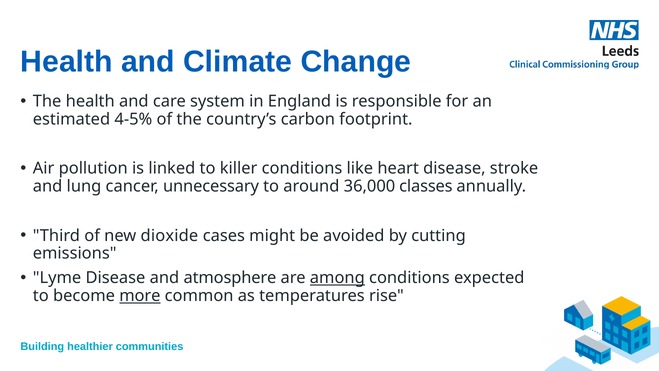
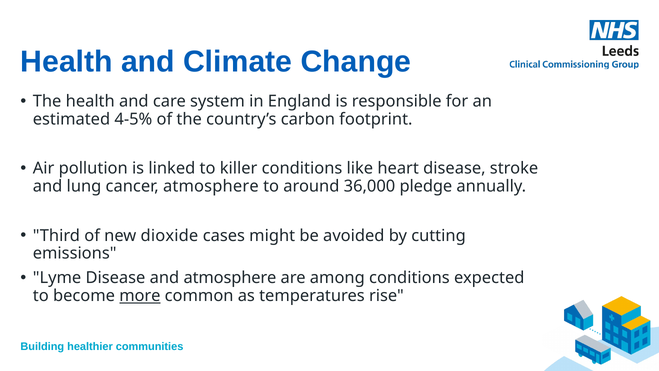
cancer unnecessary: unnecessary -> atmosphere (211, 186)
classes: classes -> pledge (426, 186)
among underline: present -> none (337, 278)
